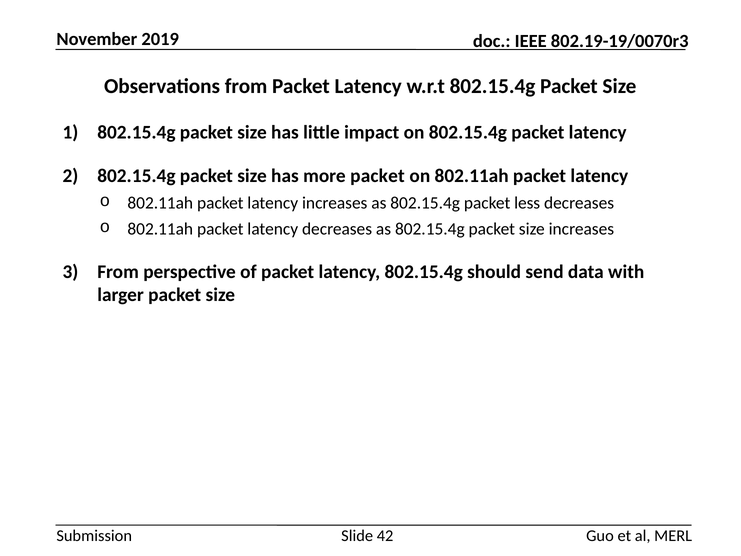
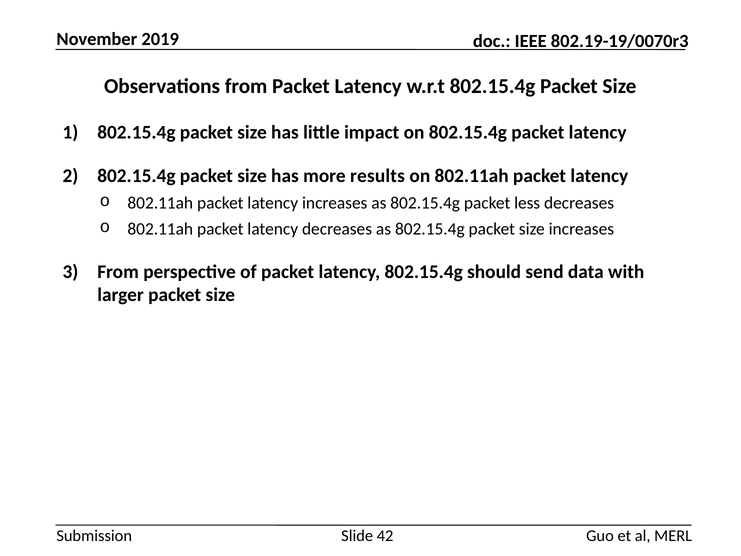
more packet: packet -> results (377, 176)
